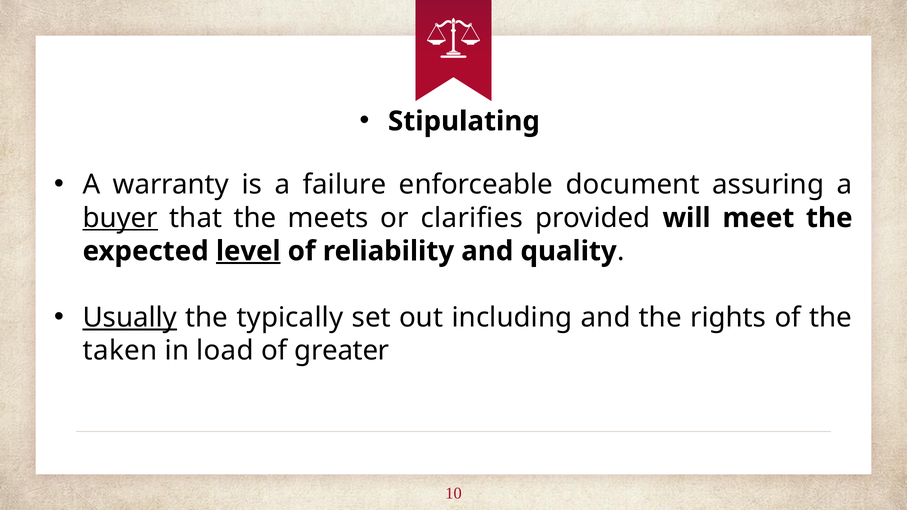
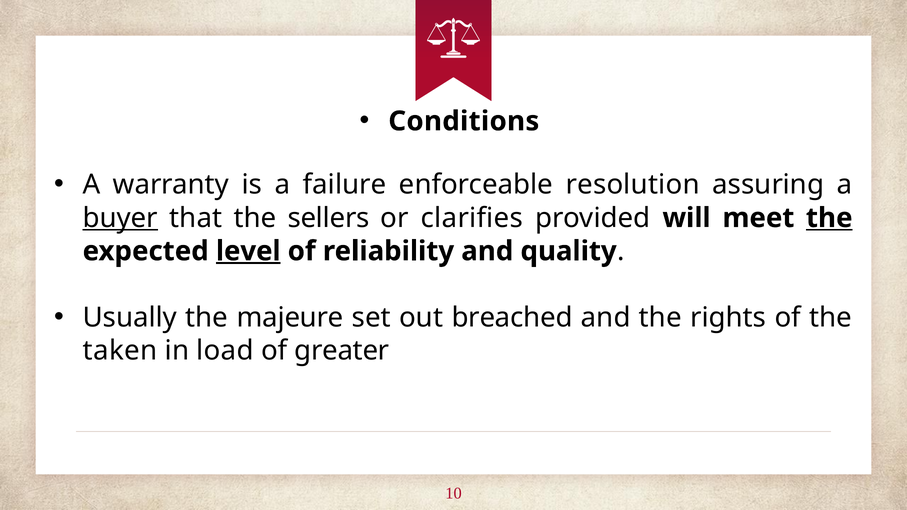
Stipulating: Stipulating -> Conditions (464, 121)
document: document -> resolution (633, 185)
meets: meets -> sellers (329, 218)
the underline: none -> present (829, 218)
Usually underline: present -> none (130, 318)
typically: typically -> majeure (290, 318)
including: including -> breached (512, 318)
